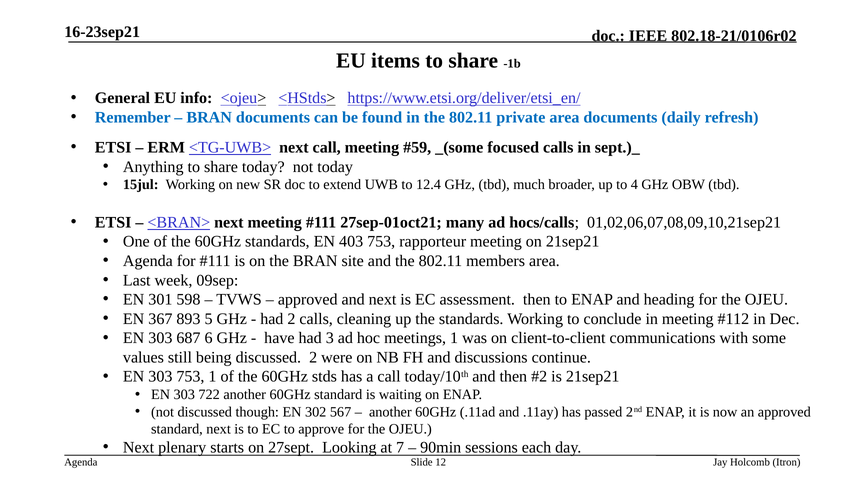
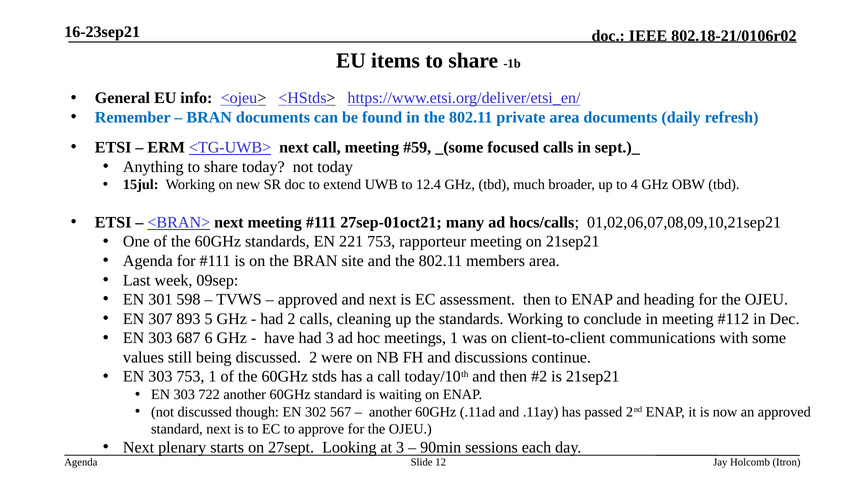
403: 403 -> 221 (351, 242)
367: 367 -> 307 (160, 319)
at 7: 7 -> 3 (400, 447)
